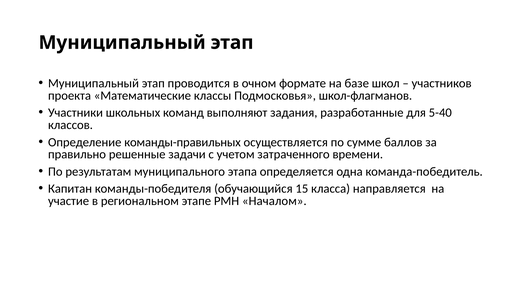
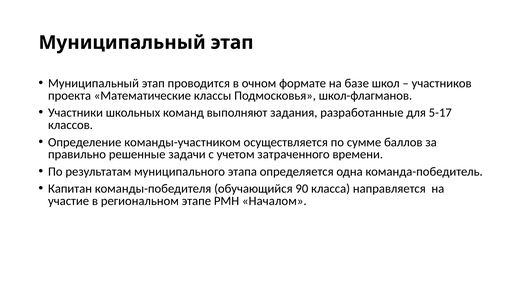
5-40: 5-40 -> 5-17 (440, 113)
команды-правильных: команды-правильных -> команды-участником (182, 142)
15: 15 -> 90 (302, 188)
